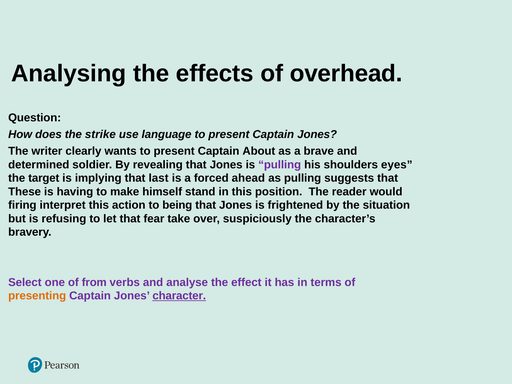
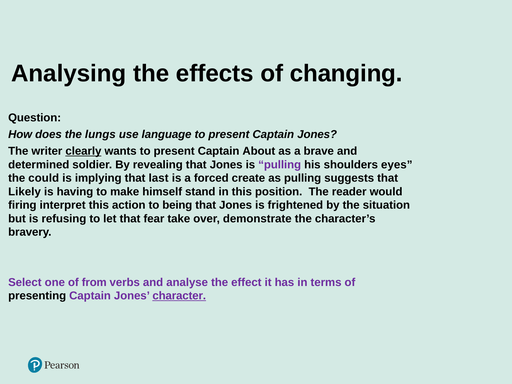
overhead: overhead -> changing (346, 73)
strike: strike -> lungs (100, 134)
clearly underline: none -> present (83, 151)
target: target -> could (44, 178)
ahead: ahead -> create (248, 178)
These: These -> Likely (25, 192)
suspiciously: suspiciously -> demonstrate (257, 219)
presenting colour: orange -> black (37, 296)
